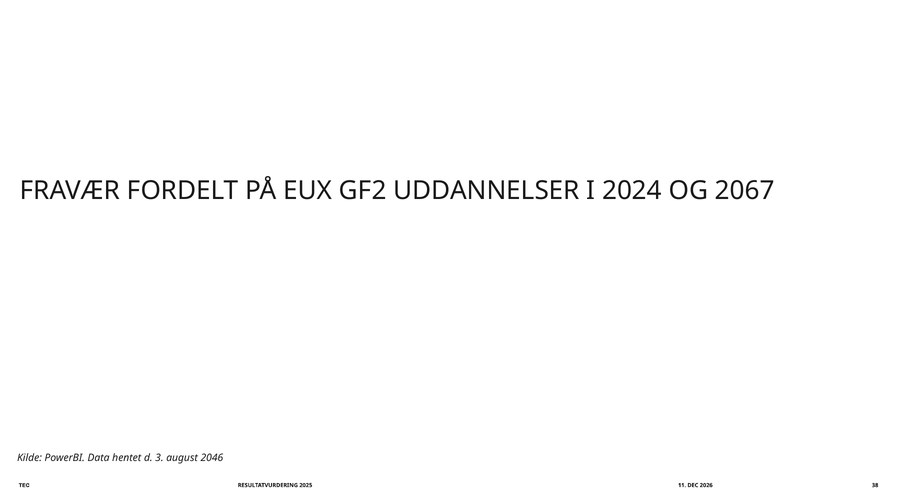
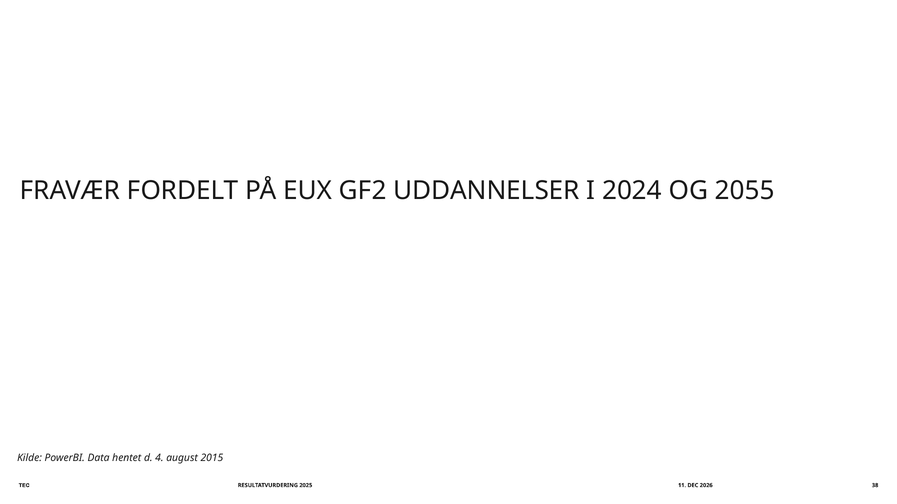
2067: 2067 -> 2055 (745, 191)
3: 3 -> 4 (159, 458)
2046: 2046 -> 2015 (212, 458)
